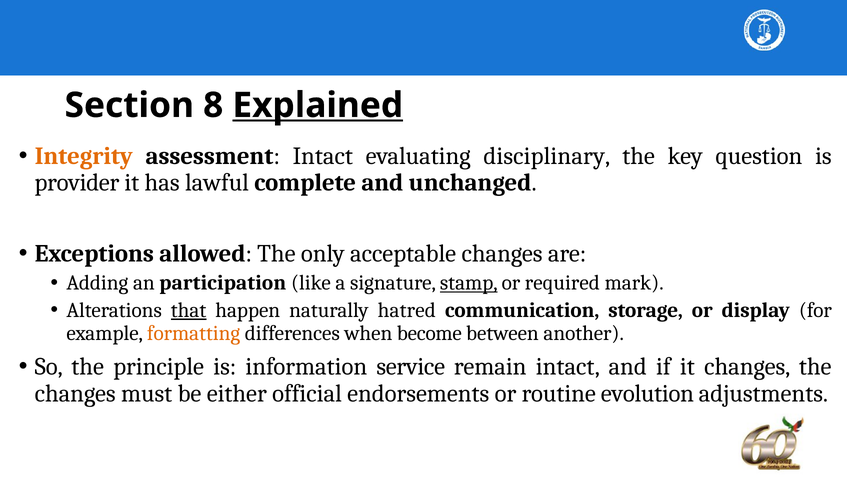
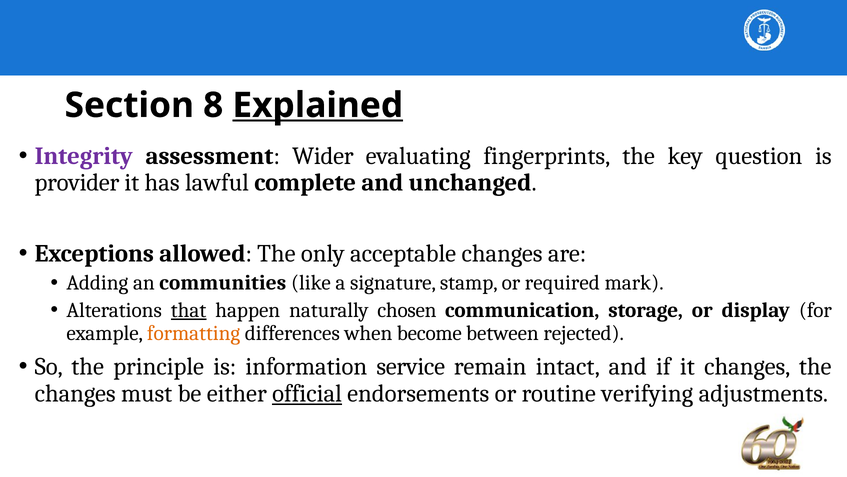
Integrity colour: orange -> purple (84, 156)
assessment Intact: Intact -> Wider (323, 156)
disciplinary: disciplinary -> fingerprints (547, 156)
participation: participation -> communities (223, 283)
stamp underline: present -> none (469, 283)
hatred: hatred -> chosen (407, 310)
another: another -> rejected (584, 333)
official underline: none -> present (307, 393)
evolution: evolution -> verifying (647, 393)
